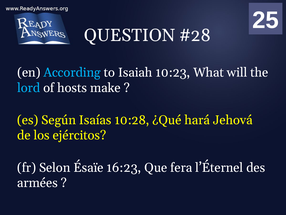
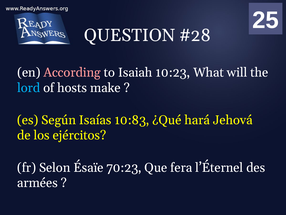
According colour: light blue -> pink (72, 72)
10:28: 10:28 -> 10:83 (132, 120)
16:23: 16:23 -> 70:23 (124, 167)
